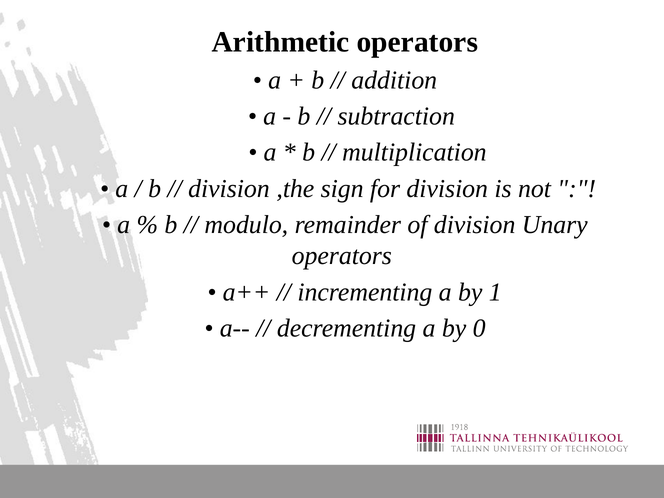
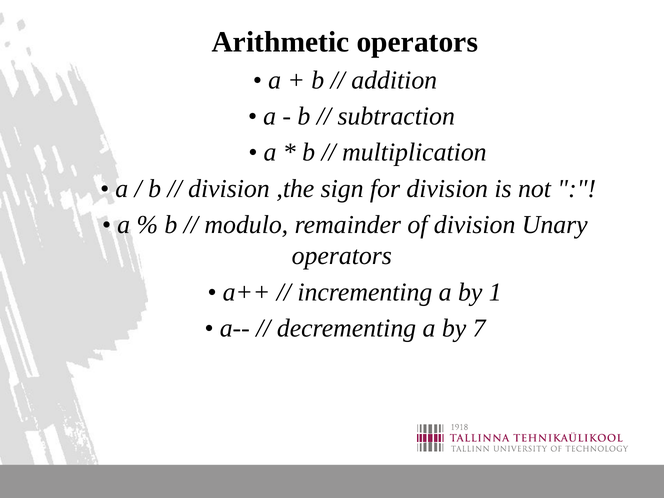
0: 0 -> 7 (479, 328)
